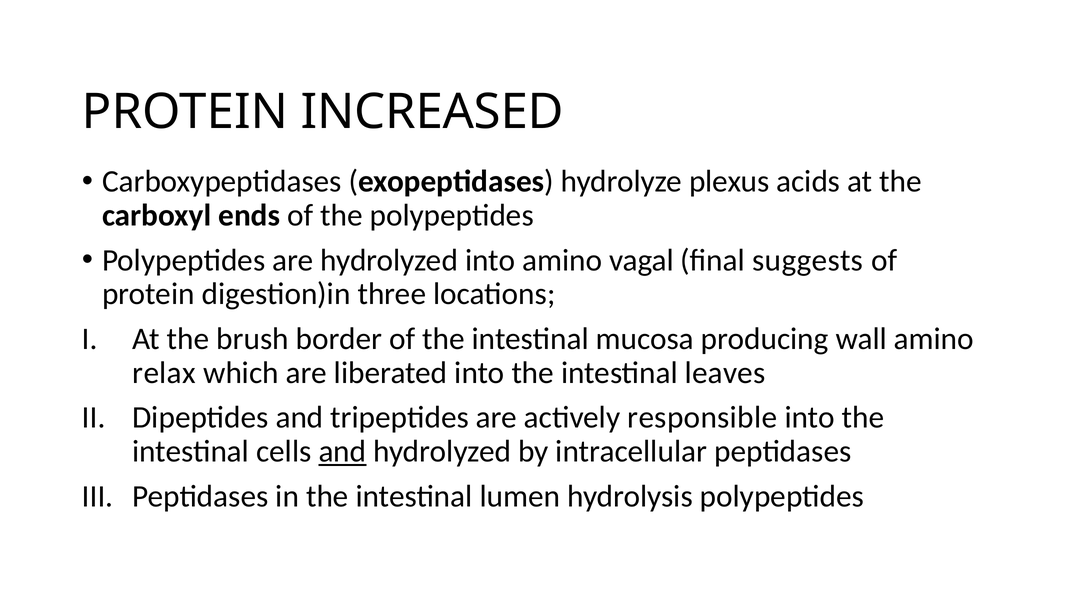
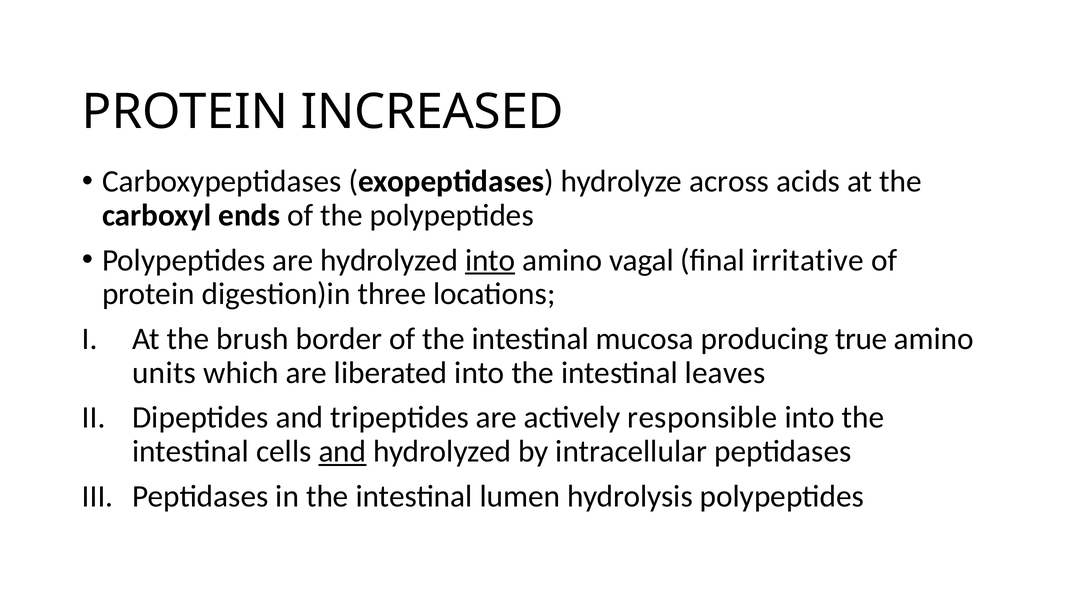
plexus: plexus -> across (729, 182)
into underline: none -> present (490, 260)
suggests: suggests -> irritative (808, 260)
wall: wall -> true (861, 339)
relax: relax -> units (164, 373)
